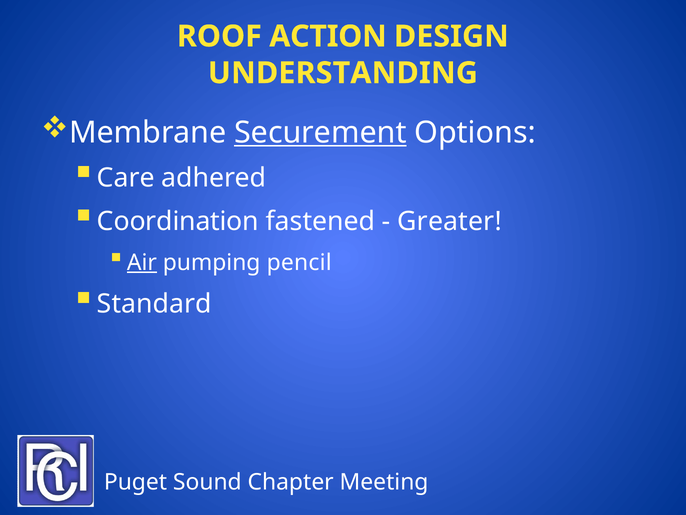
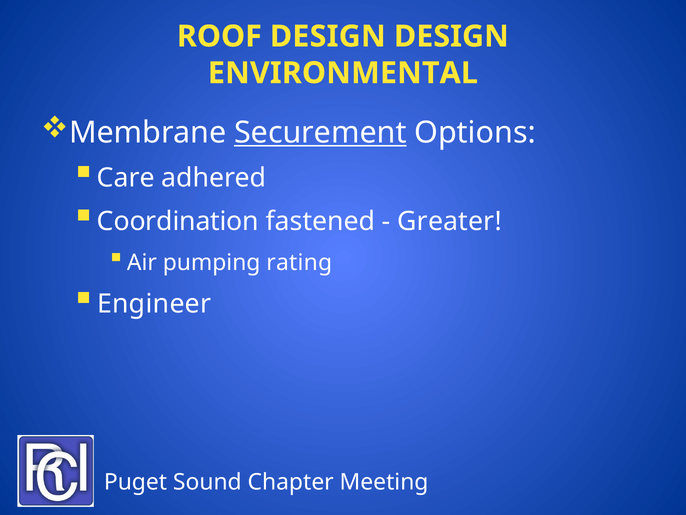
ROOF ACTION: ACTION -> DESIGN (328, 36)
UNDERSTANDING: UNDERSTANDING -> ENVIRONMENTAL (343, 73)
Air underline: present -> none (142, 262)
pencil: pencil -> rating (299, 262)
Standard: Standard -> Engineer (154, 304)
